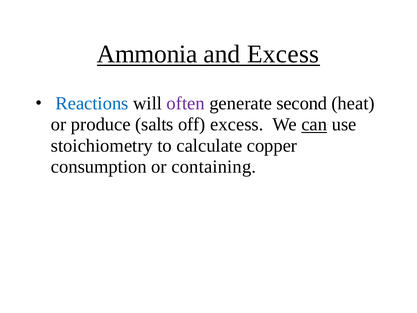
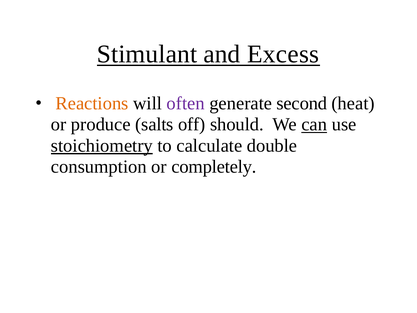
Ammonia: Ammonia -> Stimulant (147, 54)
Reactions colour: blue -> orange (92, 103)
off excess: excess -> should (237, 124)
stoichiometry underline: none -> present (102, 146)
copper: copper -> double (272, 146)
containing: containing -> completely (214, 167)
